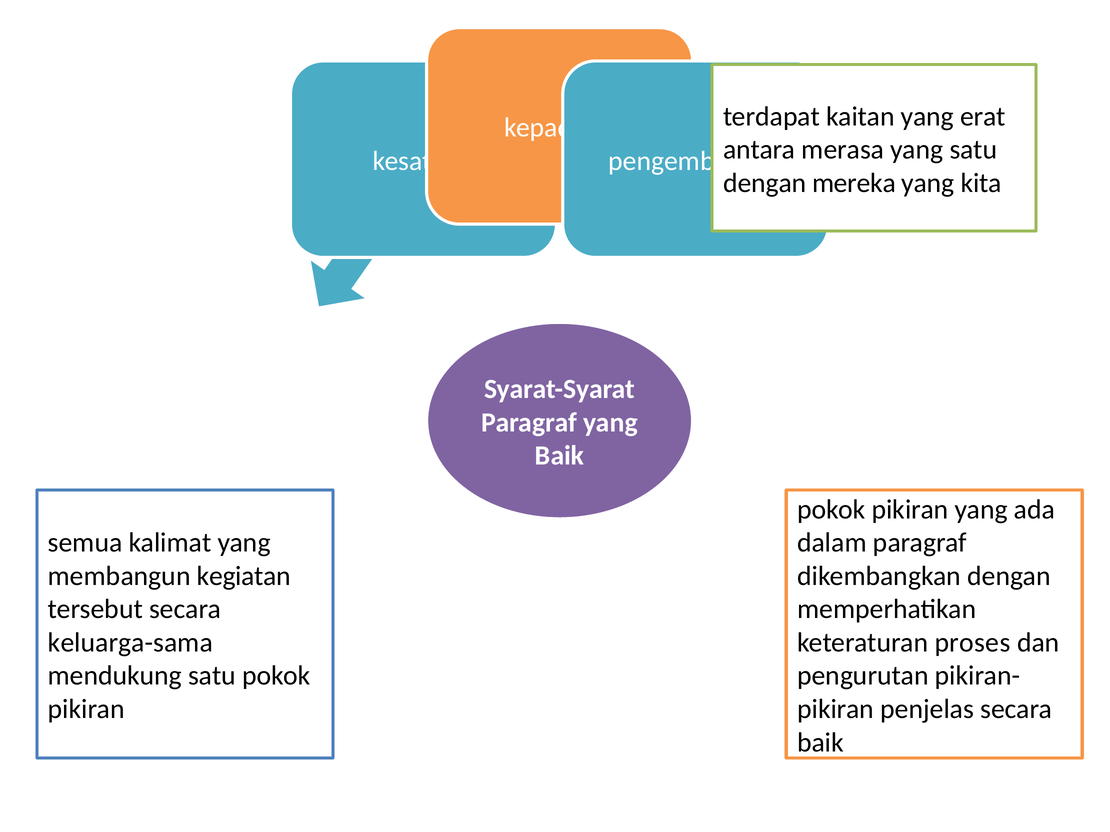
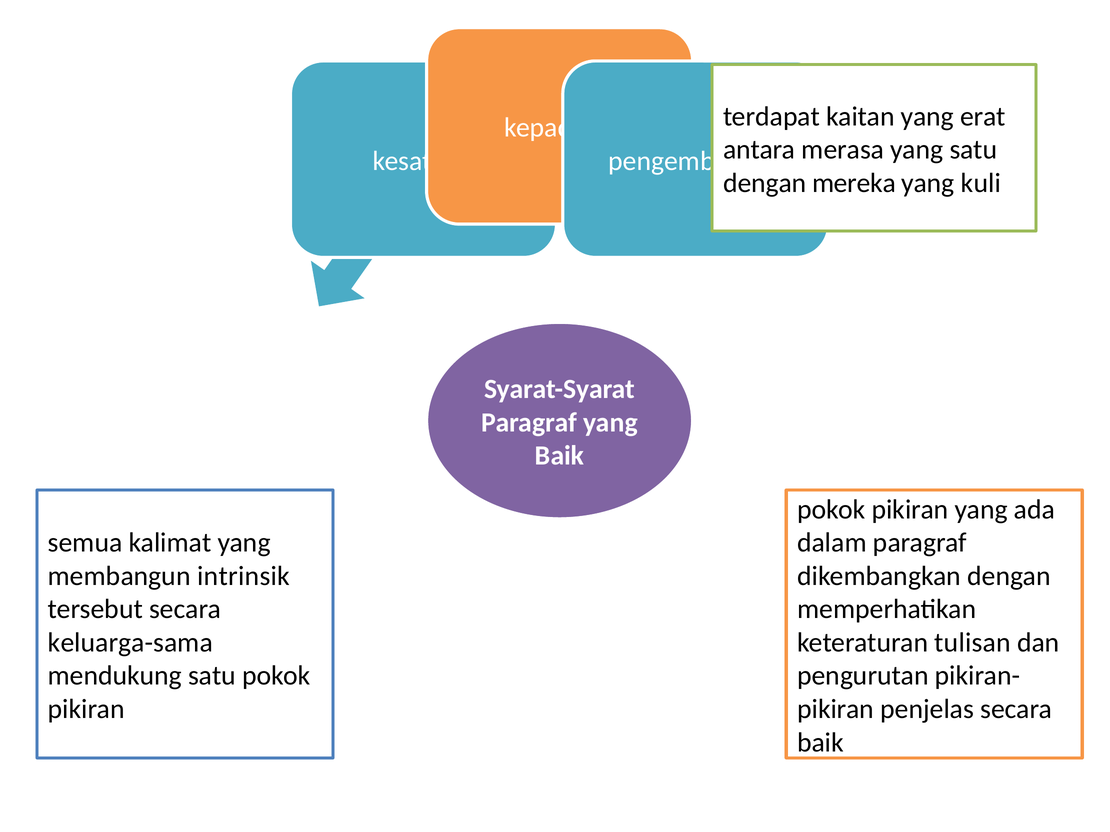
kita: kita -> kuli (981, 183)
kegiatan: kegiatan -> intrinsik (244, 576)
proses: proses -> tulisan (973, 643)
